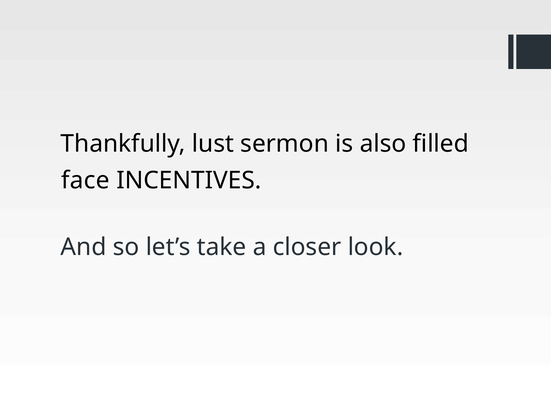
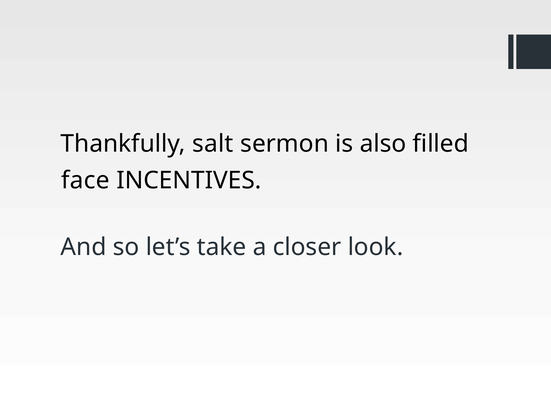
lust: lust -> salt (213, 144)
